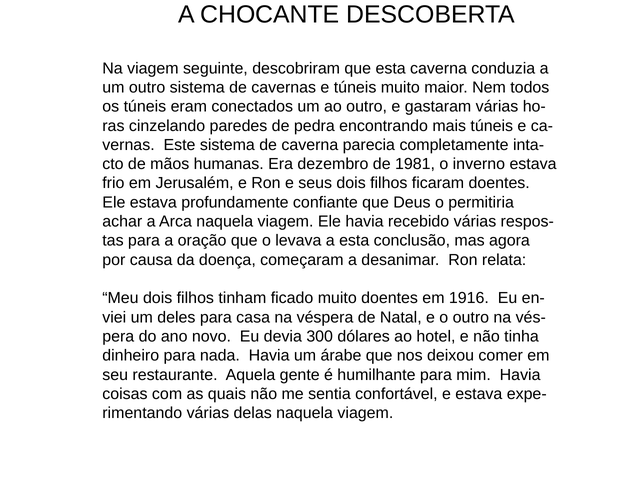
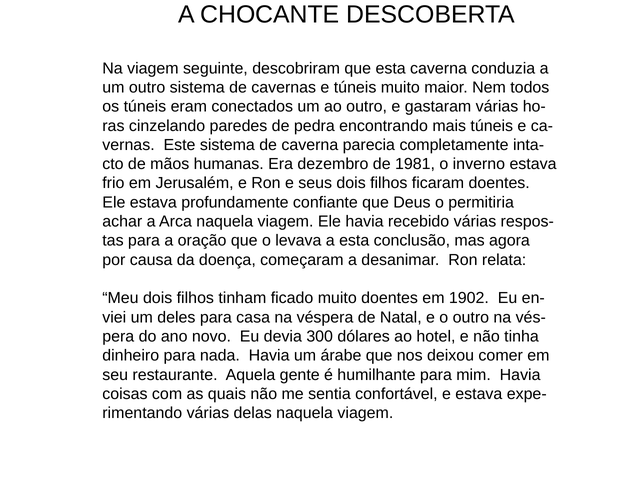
1916: 1916 -> 1902 (469, 298)
